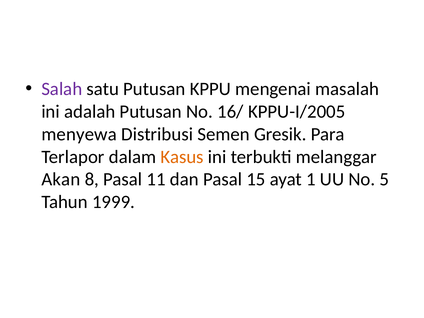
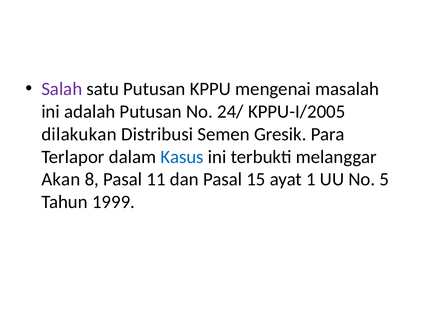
16/: 16/ -> 24/ (230, 112)
menyewa: menyewa -> dilakukan (79, 134)
Kasus colour: orange -> blue (182, 157)
